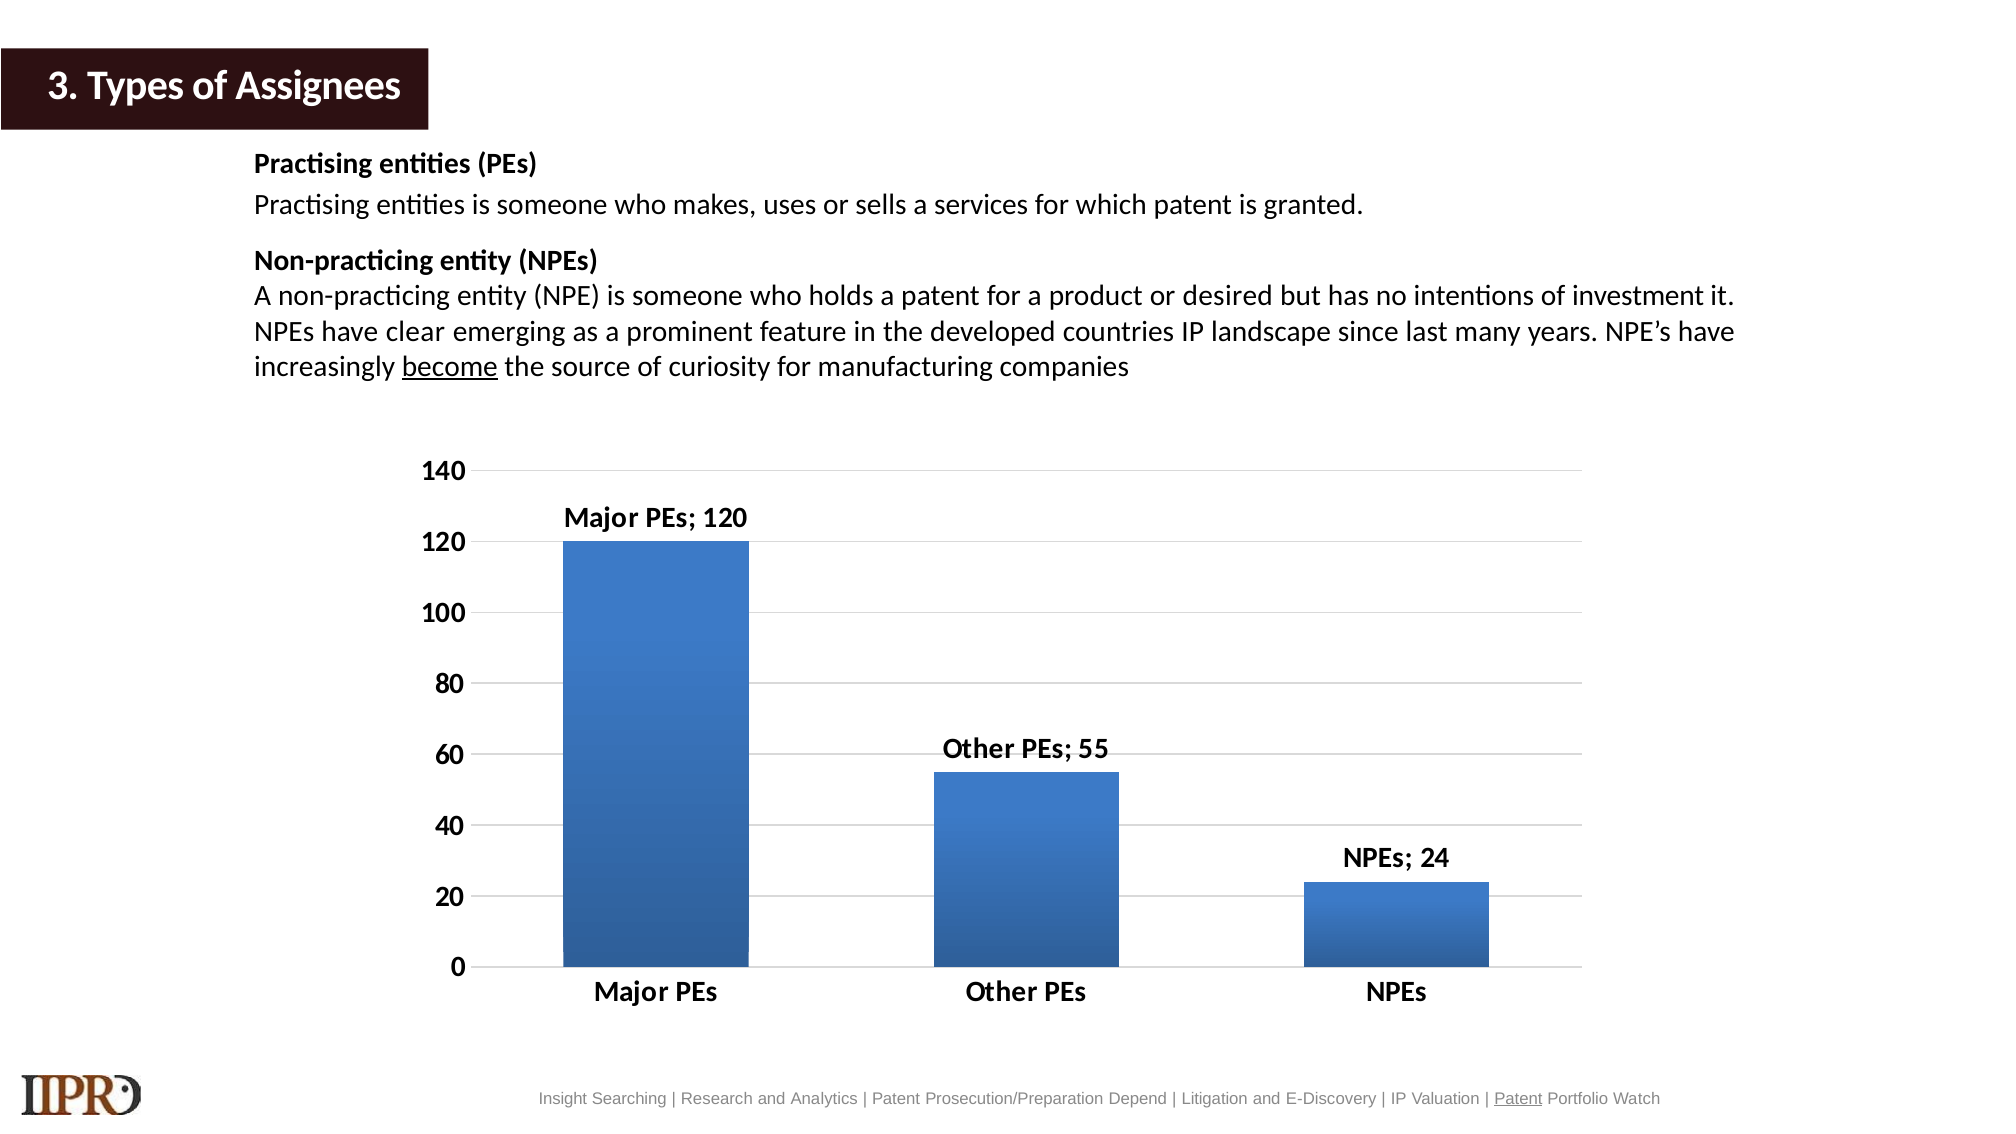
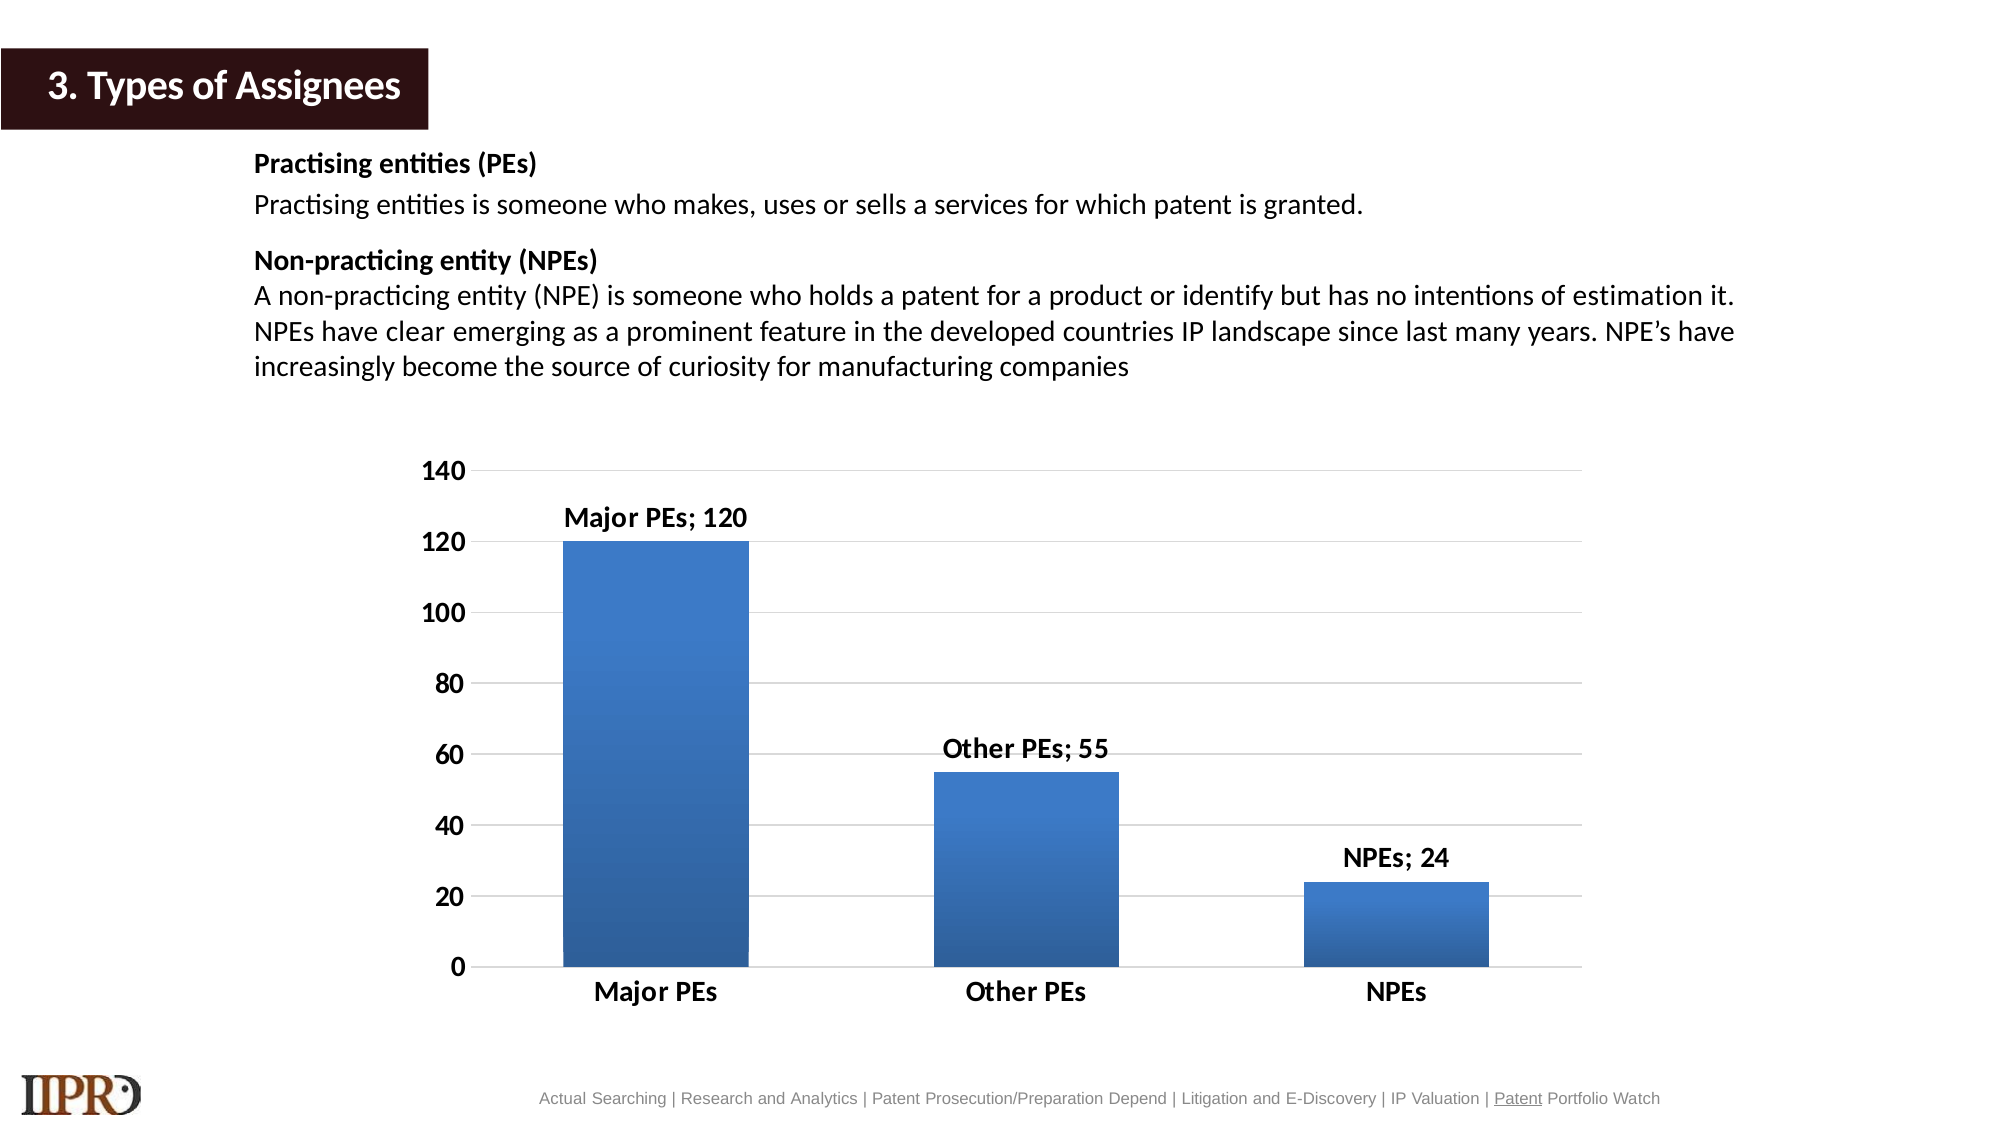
desired: desired -> identify (1228, 296)
investment: investment -> estimation (1638, 296)
become underline: present -> none (450, 367)
Insight: Insight -> Actual (563, 1099)
